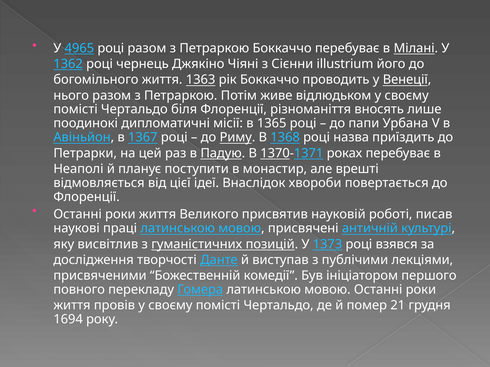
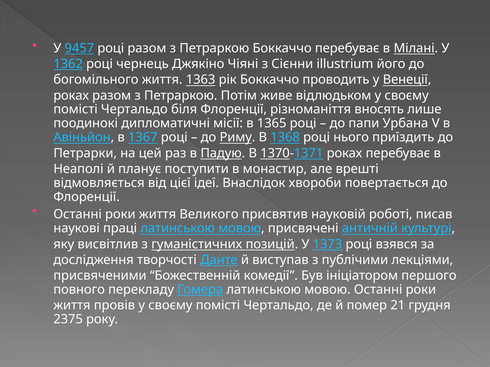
4965: 4965 -> 9457 (79, 48)
нього: нього -> роках (71, 96)
назва: назва -> нього (351, 137)
1694: 1694 -> 2375 (68, 320)
